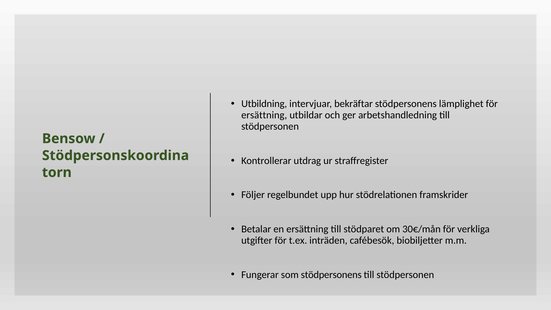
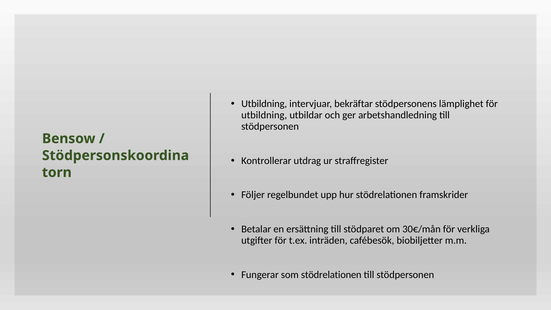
ersättning: ersättning -> utbildning (264, 115)
som stödpersonens: stödpersonens -> stödrelationen (331, 275)
